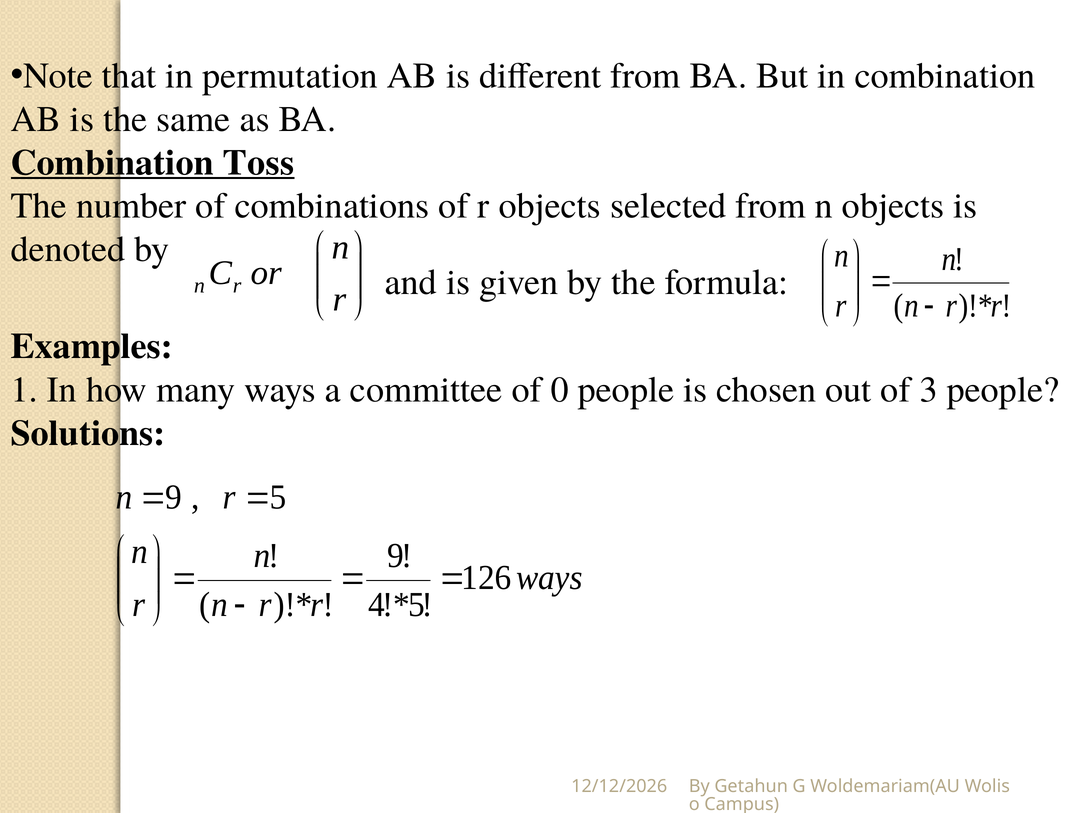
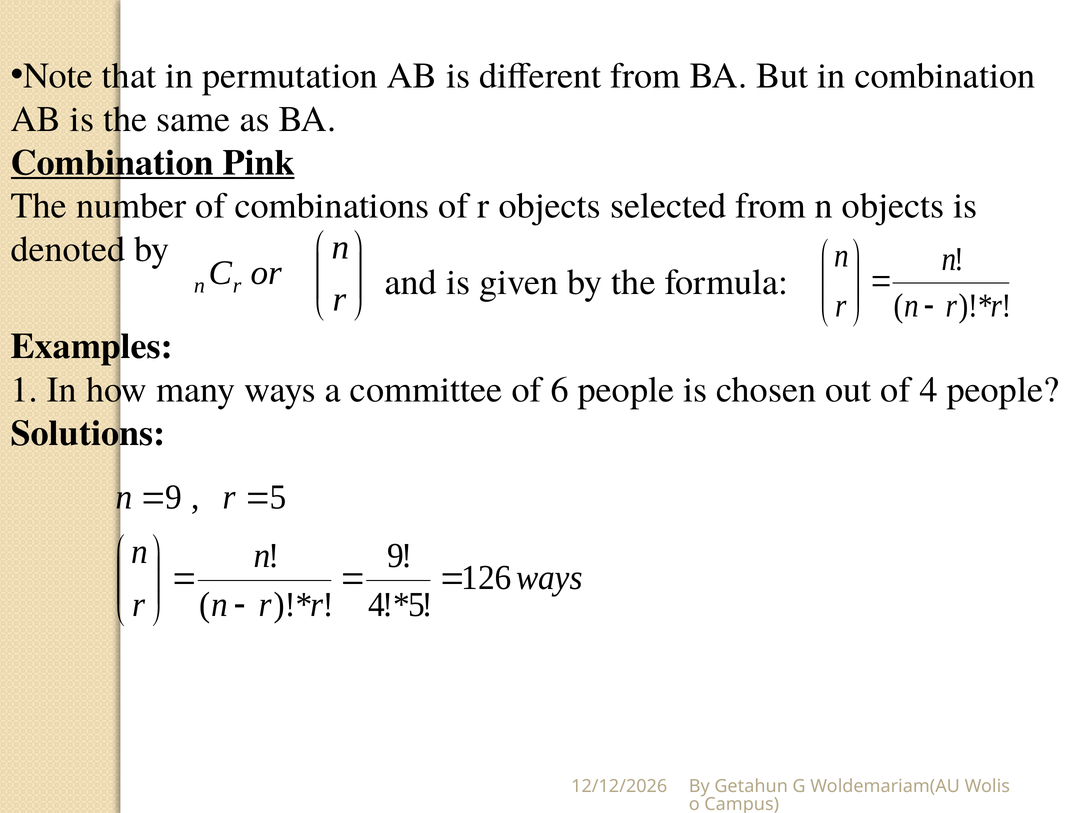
Toss: Toss -> Pink (259, 163)
0: 0 -> 6 (560, 390)
of 3: 3 -> 4 (929, 390)
